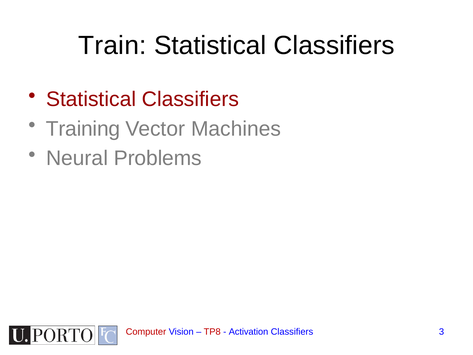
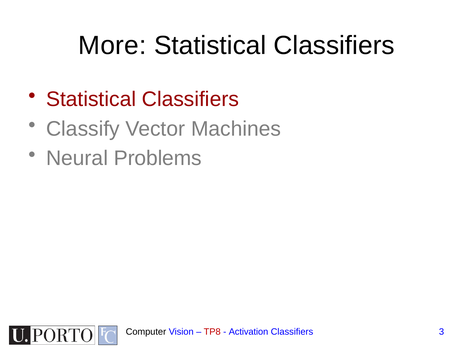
Train: Train -> More (112, 46)
Training: Training -> Classify (83, 129)
Computer colour: red -> black (146, 332)
